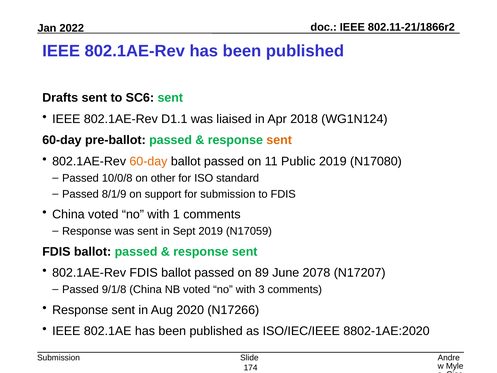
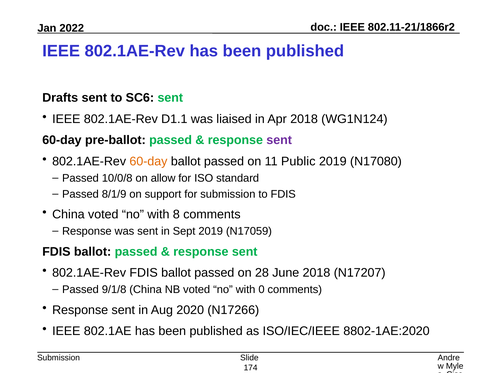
sent colour: orange -> purple (279, 140)
other: other -> allow (163, 178)
1: 1 -> 8 (176, 214)
89: 89 -> 28 (262, 273)
June 2078: 2078 -> 2018 (316, 273)
3: 3 -> 0 (261, 289)
